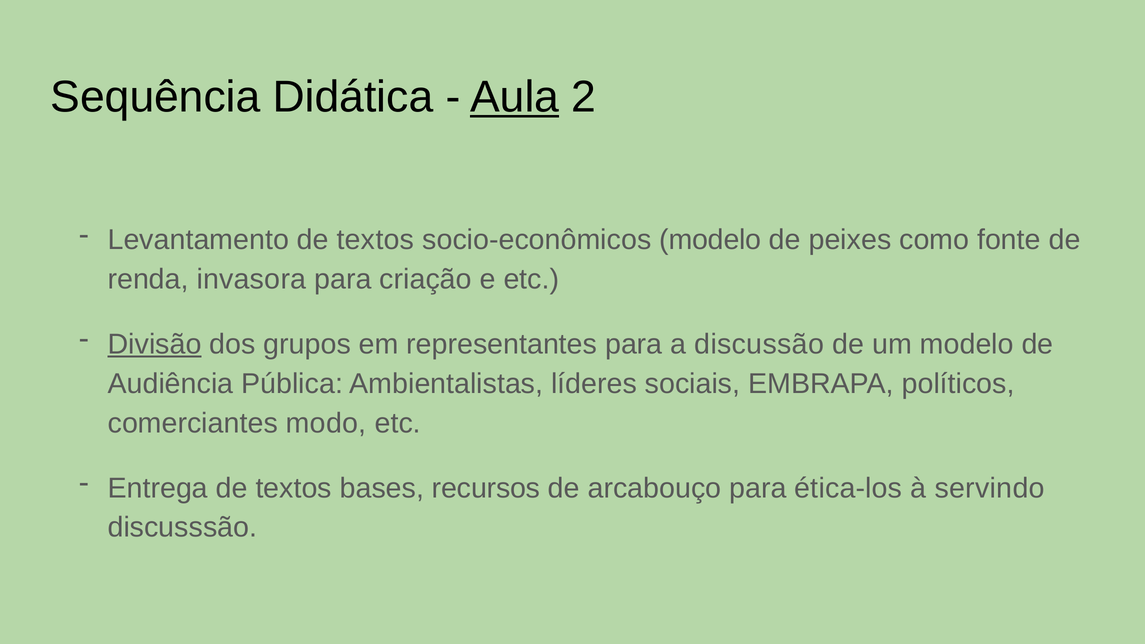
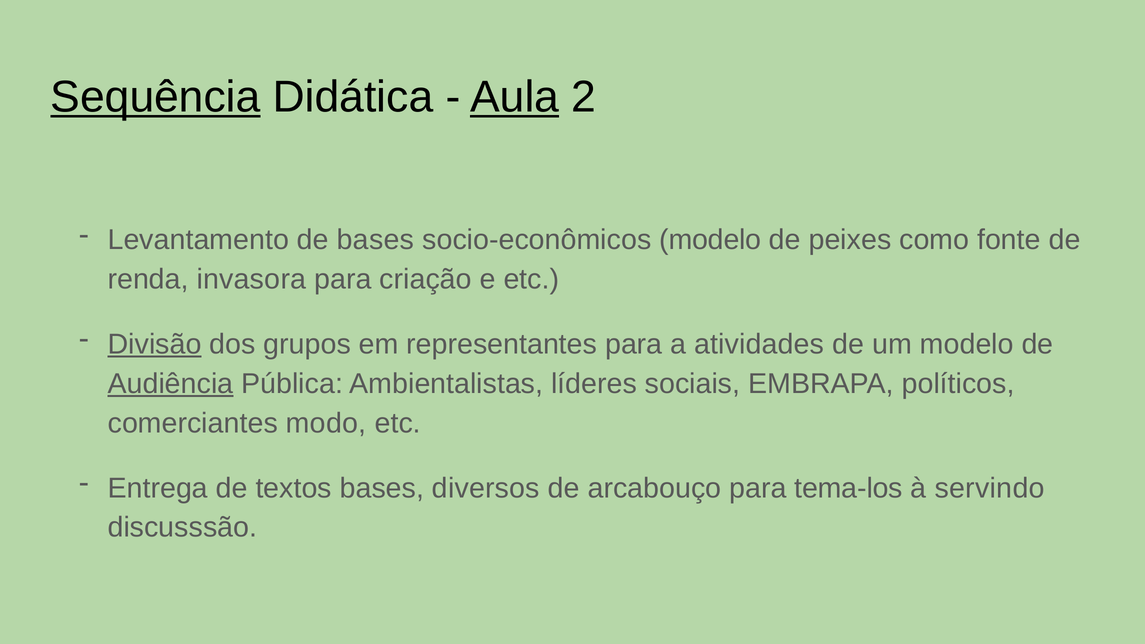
Sequência underline: none -> present (156, 97)
Levantamento de textos: textos -> bases (375, 240)
discussão: discussão -> atividades (759, 344)
Audiência underline: none -> present (171, 384)
recursos: recursos -> diversos (486, 488)
ética-los: ética-los -> tema-los (849, 488)
